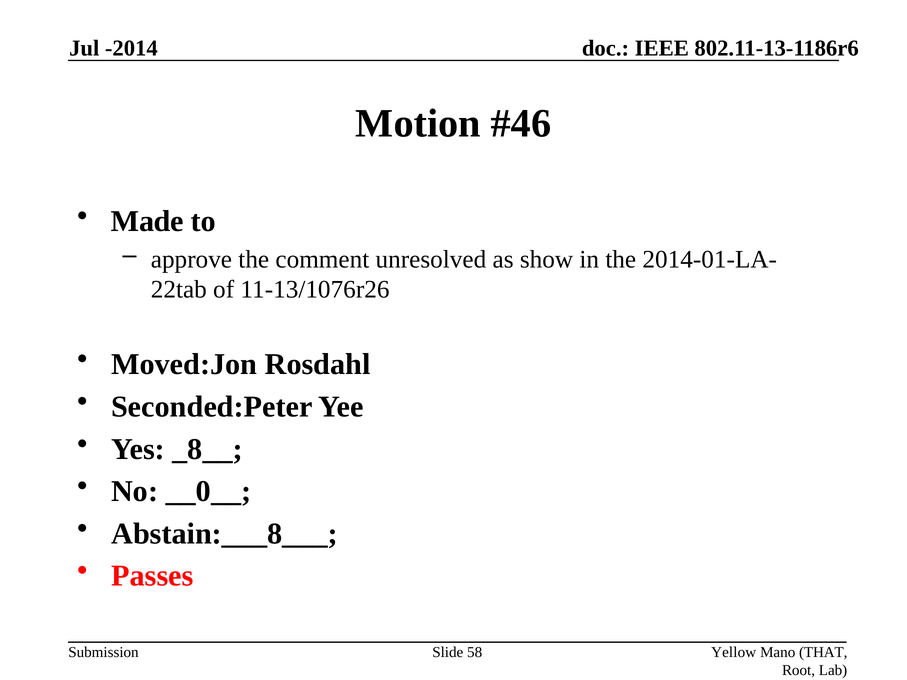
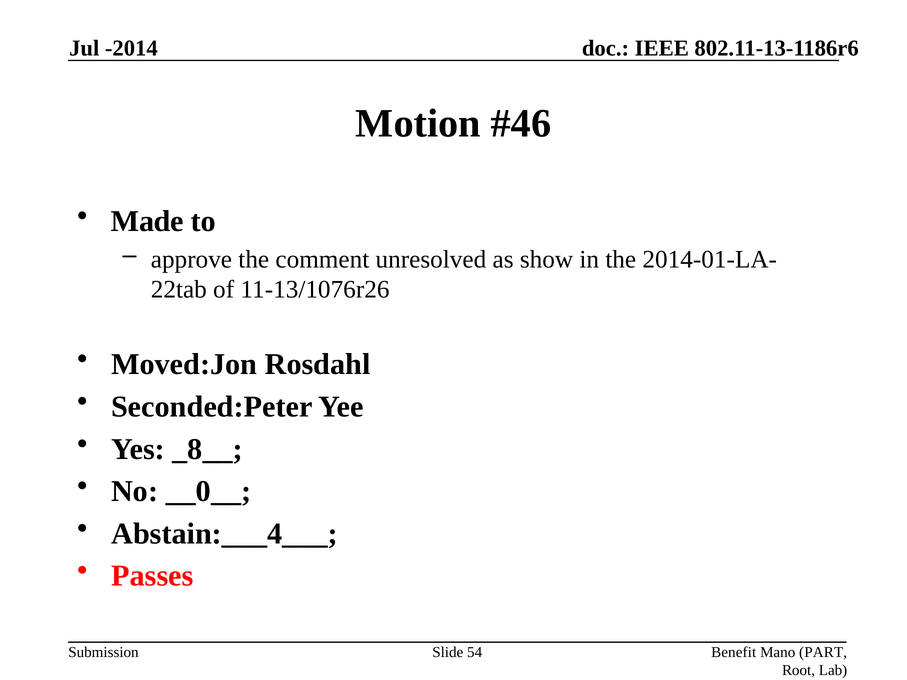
Abstain:___8___: Abstain:___8___ -> Abstain:___4___ (225, 534)
58: 58 -> 54 (475, 652)
Yellow: Yellow -> Benefit (734, 652)
THAT: THAT -> PART (823, 652)
